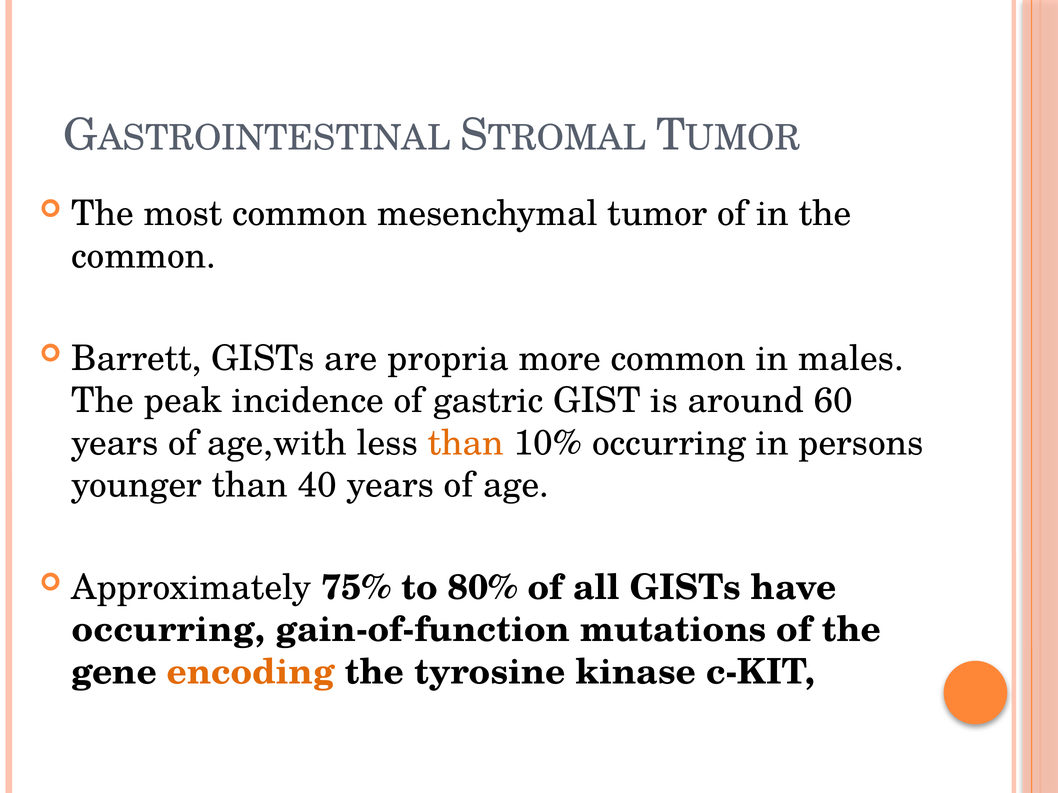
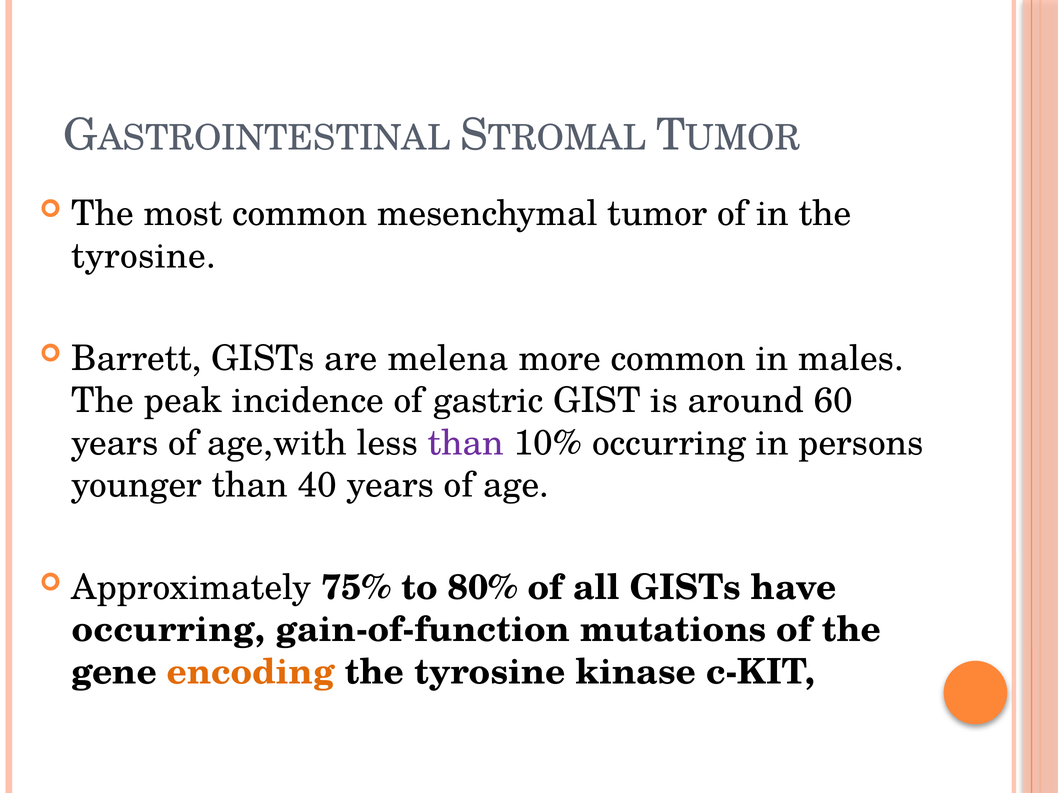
common: common -> tyrosine (144, 256)
propria: propria -> melena (448, 359)
than colour: orange -> purple (466, 443)
